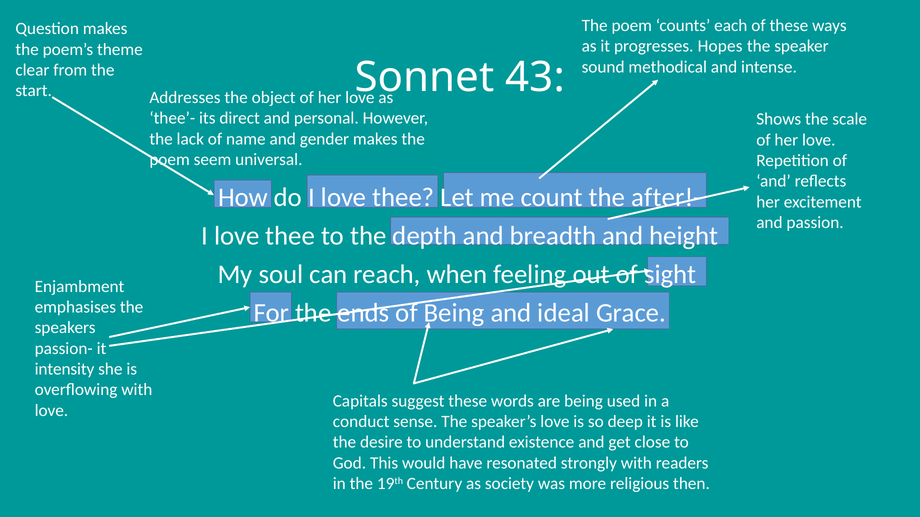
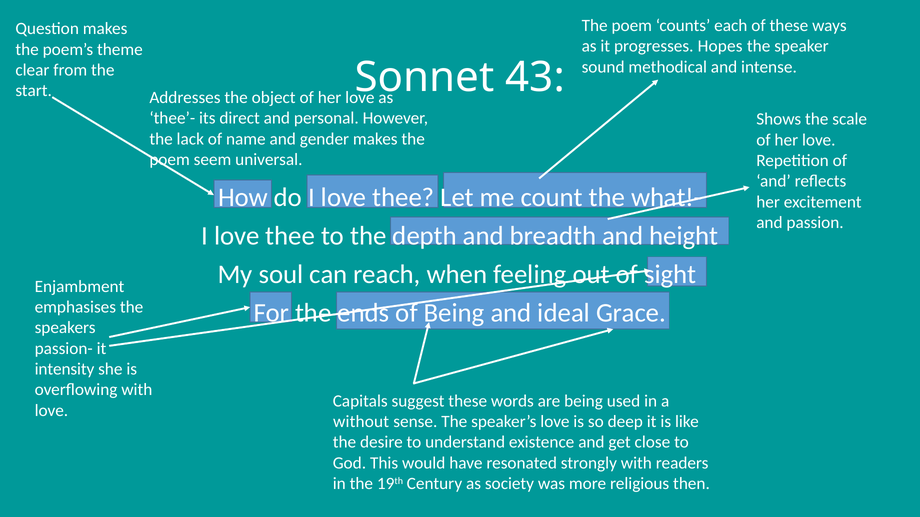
after!-: after!- -> what!- (667, 197)
conduct: conduct -> without (361, 422)
